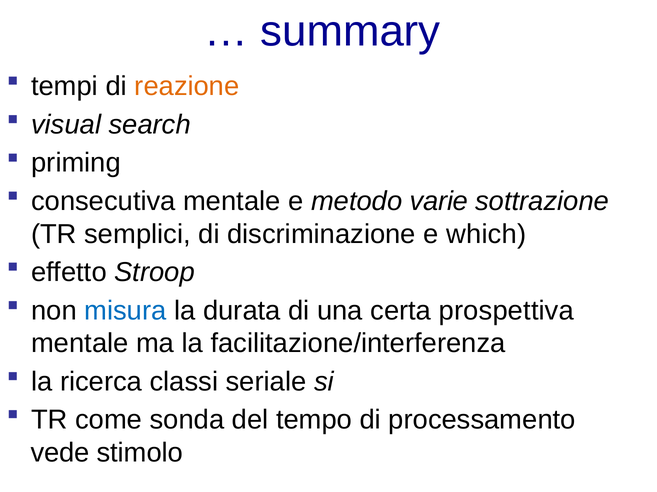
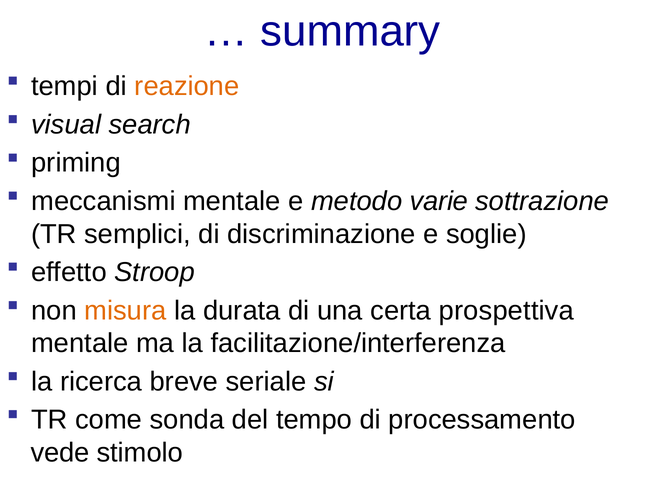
consecutiva: consecutiva -> meccanismi (103, 201)
which: which -> soglie (486, 234)
misura colour: blue -> orange (125, 311)
classi: classi -> breve (184, 382)
